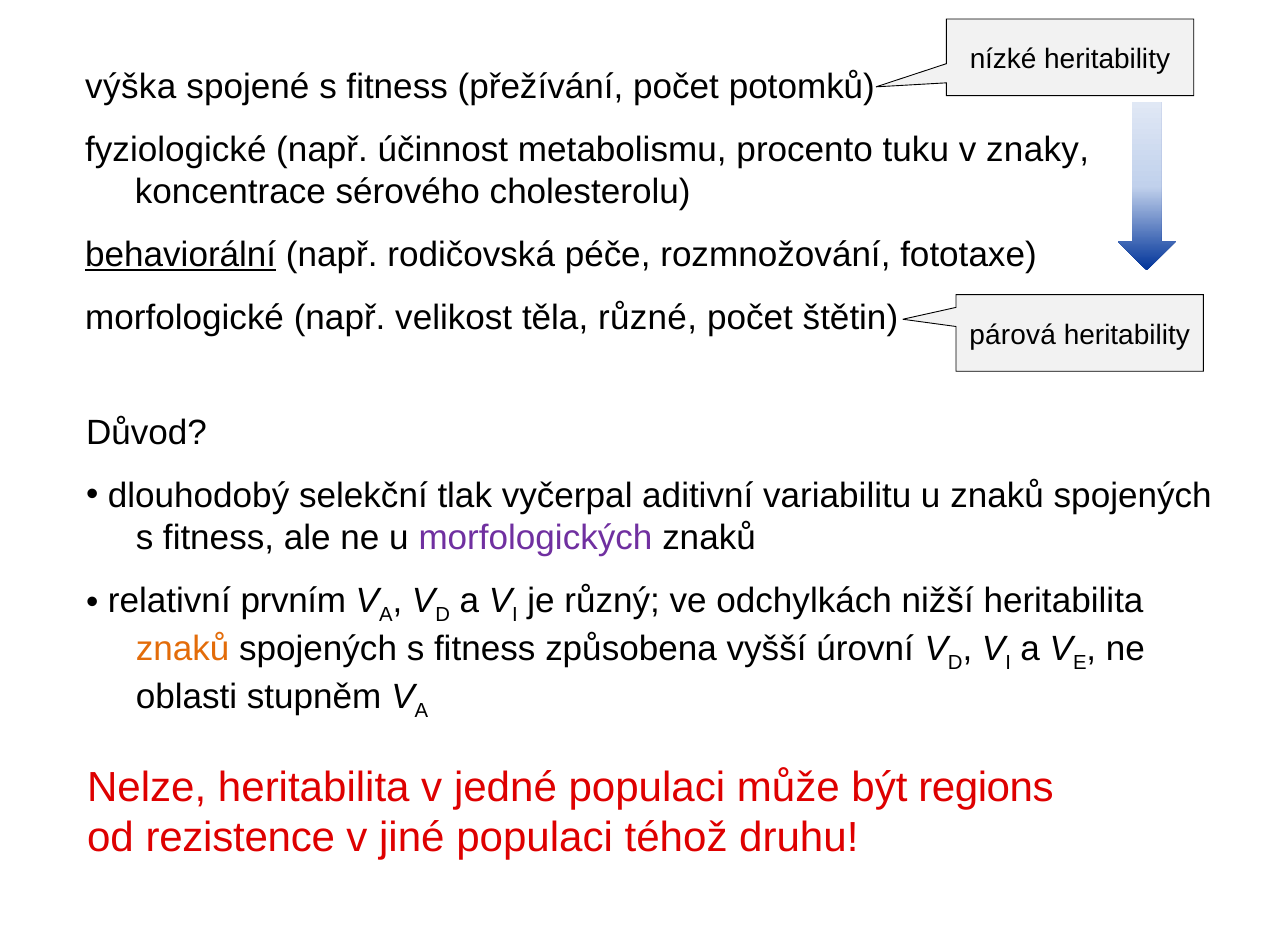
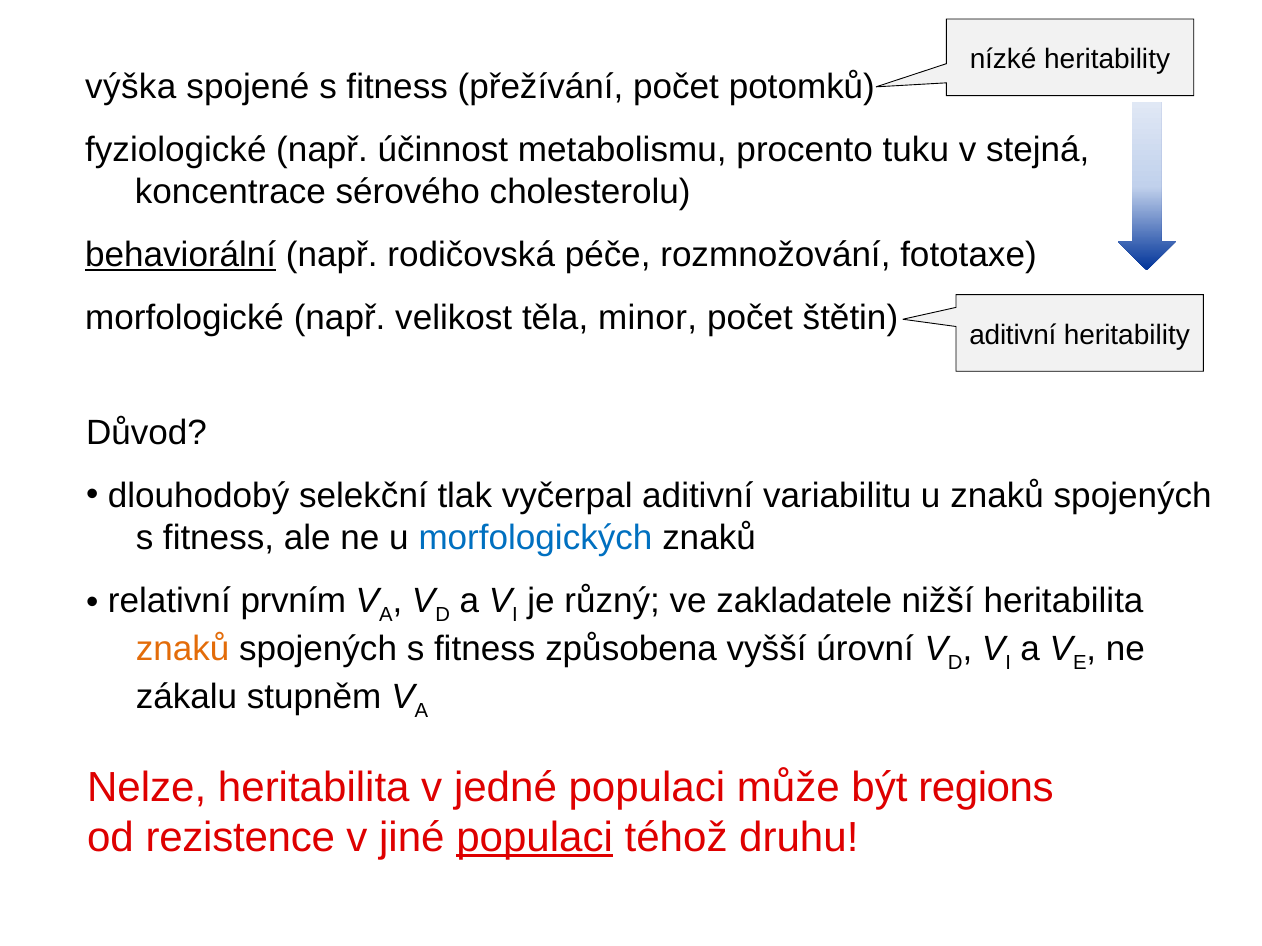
znaky: znaky -> stejná (1038, 150)
různé: různé -> minor (648, 318)
párová: párová -> aditivní (1013, 335)
morfologických colour: purple -> blue (535, 538)
odchylkách: odchylkách -> zakladatele (804, 602)
oblasti: oblasti -> zákalu (186, 697)
populaci underline: none -> present (535, 838)
